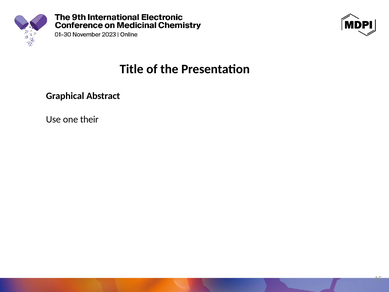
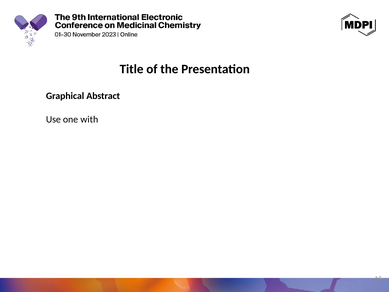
their: their -> with (89, 119)
